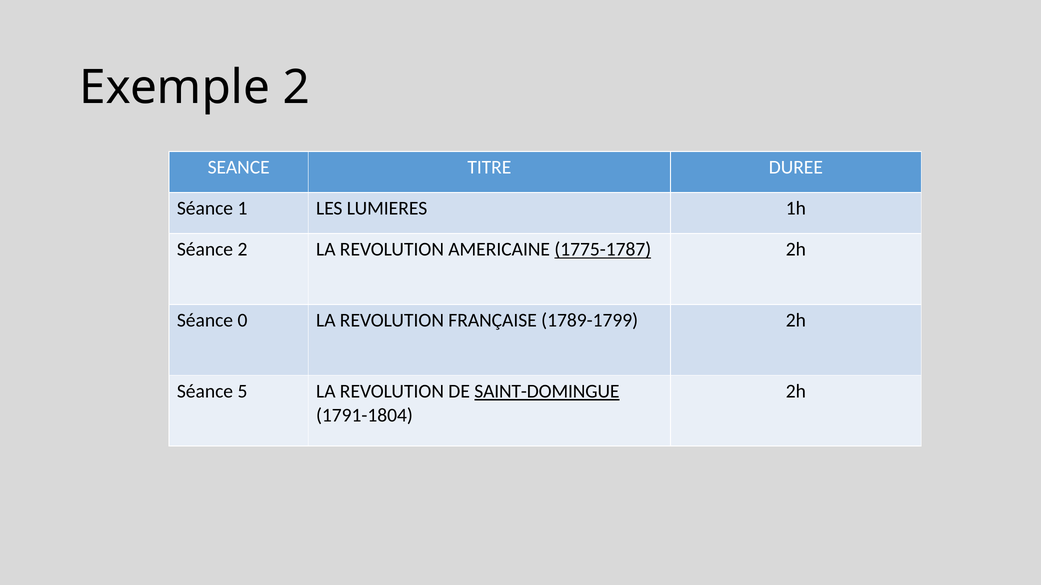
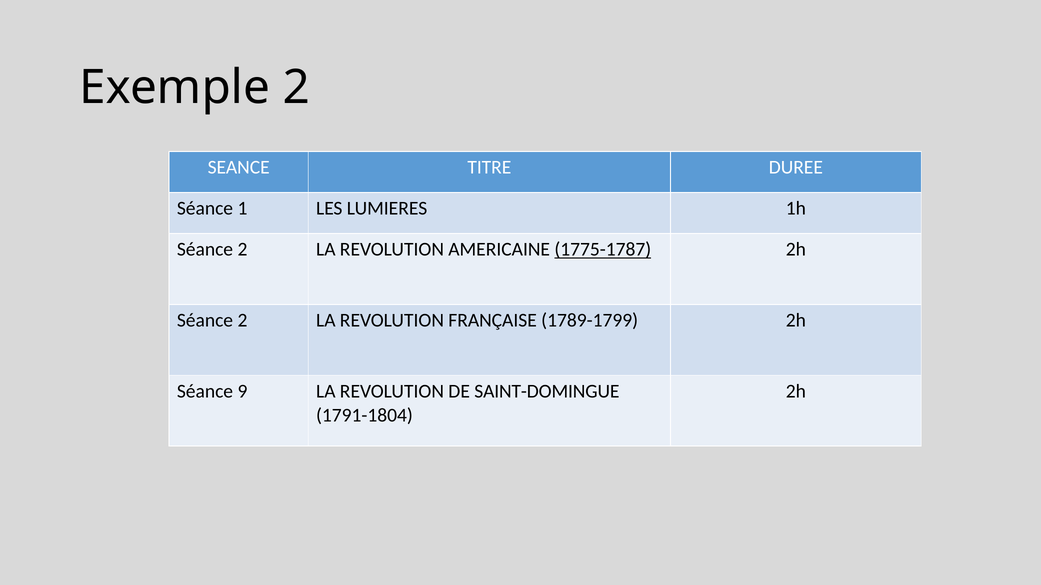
0: 0 -> 2 (242, 321)
5: 5 -> 9 (242, 392)
SAINT-DOMINGUE underline: present -> none (547, 392)
